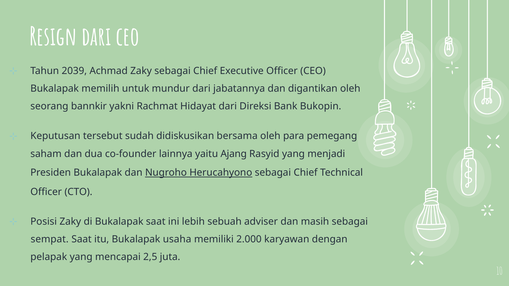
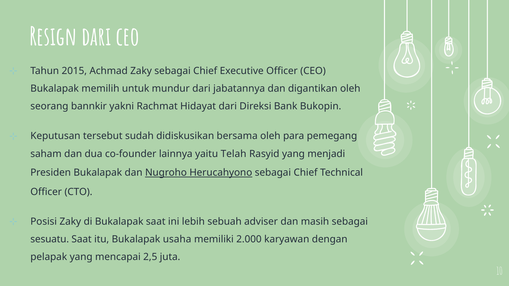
2039: 2039 -> 2015 (74, 71)
Ajang: Ajang -> Telah (234, 154)
sempat: sempat -> sesuatu (50, 240)
